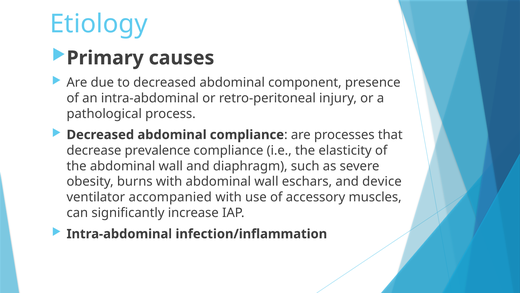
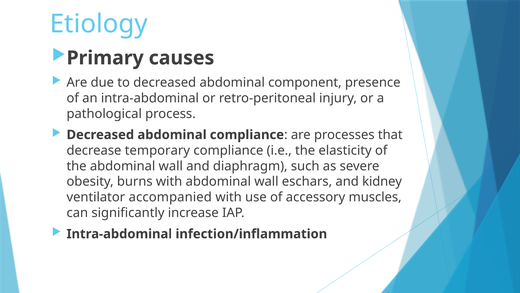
prevalence: prevalence -> temporary (157, 150)
device: device -> kidney (382, 181)
